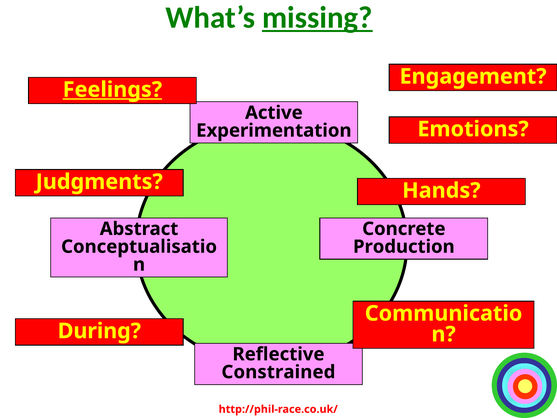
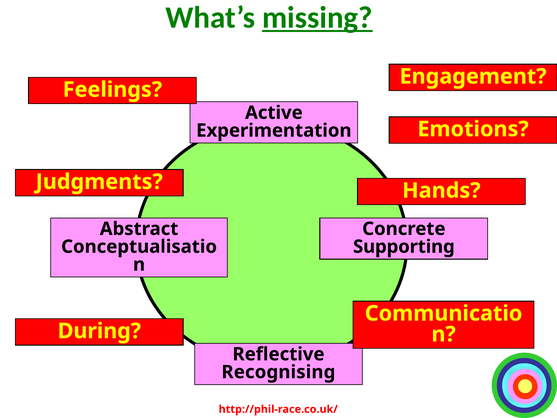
Feelings underline: present -> none (112, 90)
Production: Production -> Supporting (404, 247)
Constrained: Constrained -> Recognising (278, 372)
